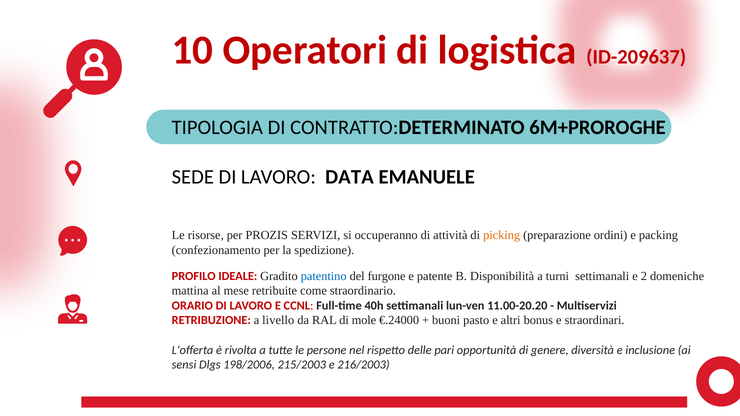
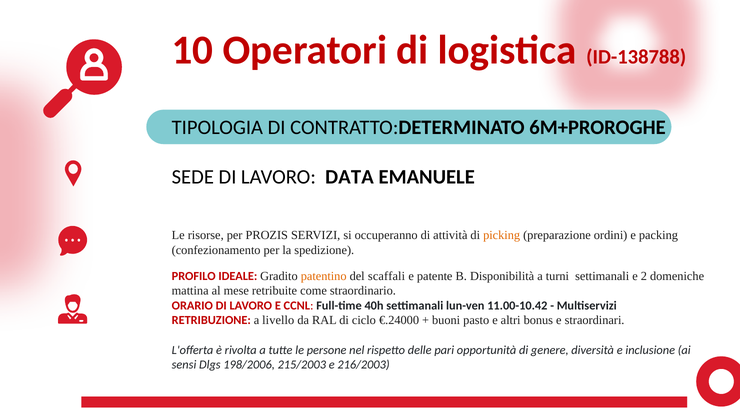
ID-209637: ID-209637 -> ID-138788 (636, 57)
patentino colour: blue -> orange (324, 276)
furgone: furgone -> scaffali (387, 276)
11.00-20.20: 11.00-20.20 -> 11.00-10.42 (517, 306)
mole: mole -> ciclo (364, 321)
